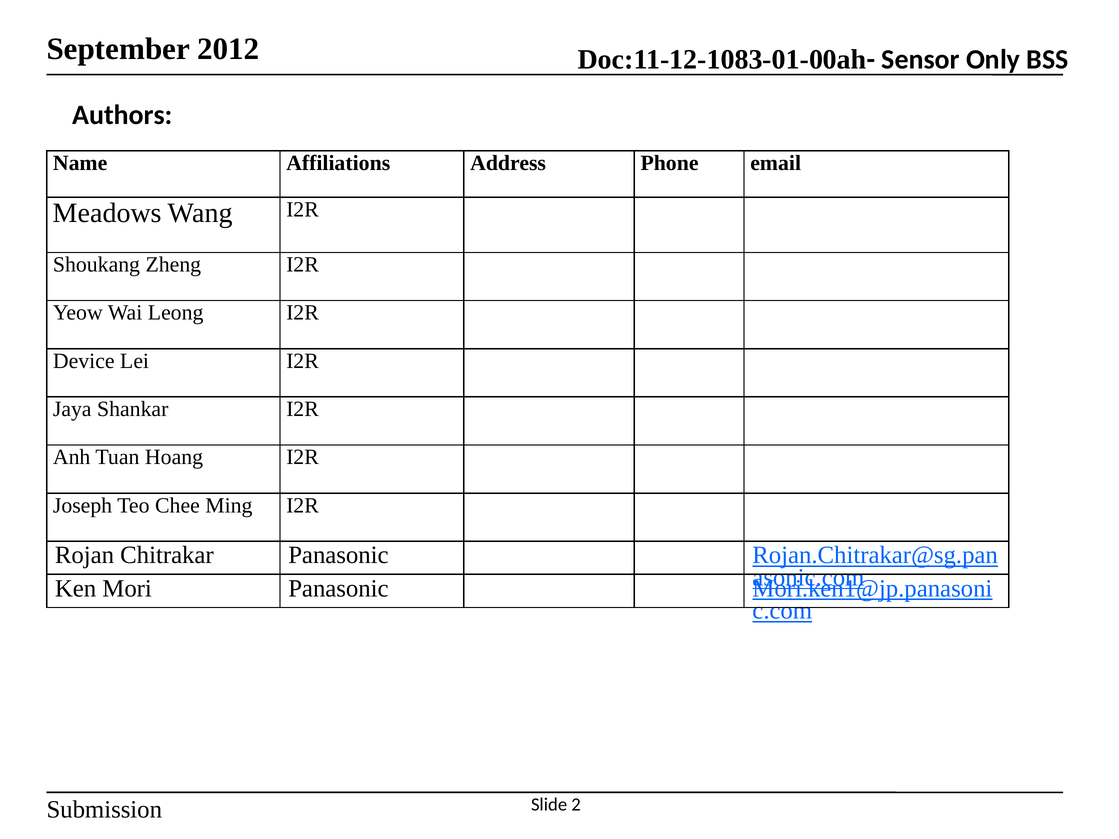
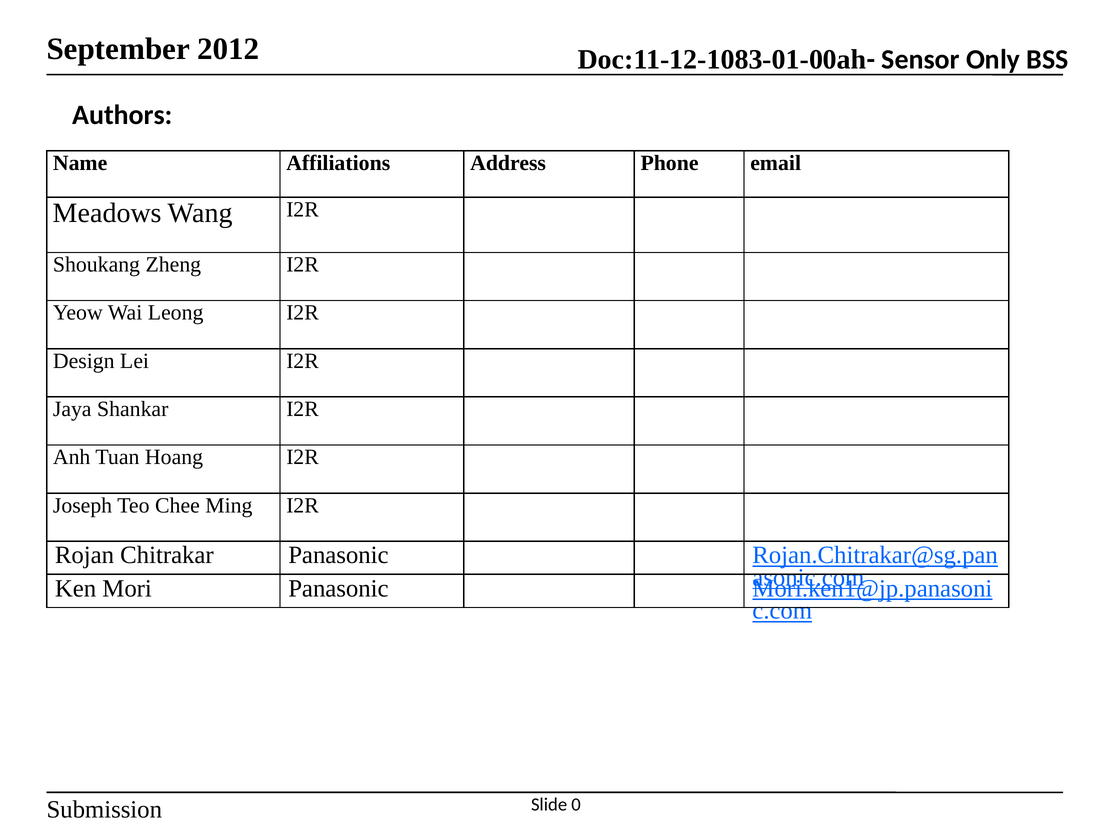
Device: Device -> Design (84, 361)
2: 2 -> 0 (576, 805)
